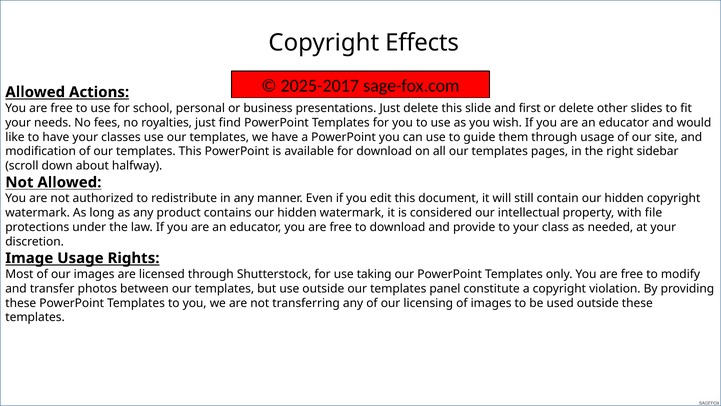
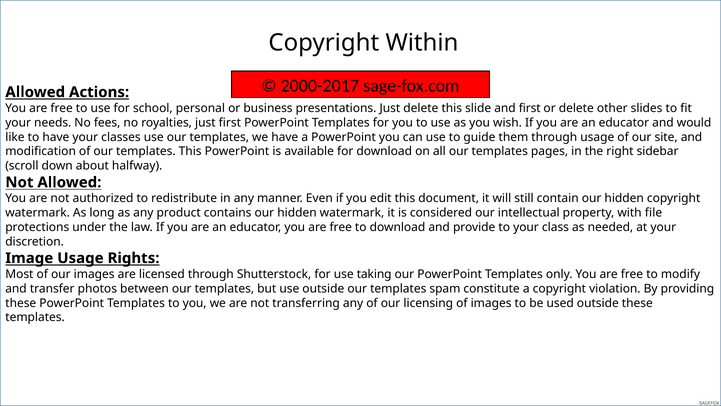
Effects: Effects -> Within (422, 43)
2025-2017: 2025-2017 -> 2000-2017 (320, 86)
just find: find -> first (230, 123)
panel: panel -> spam (445, 288)
